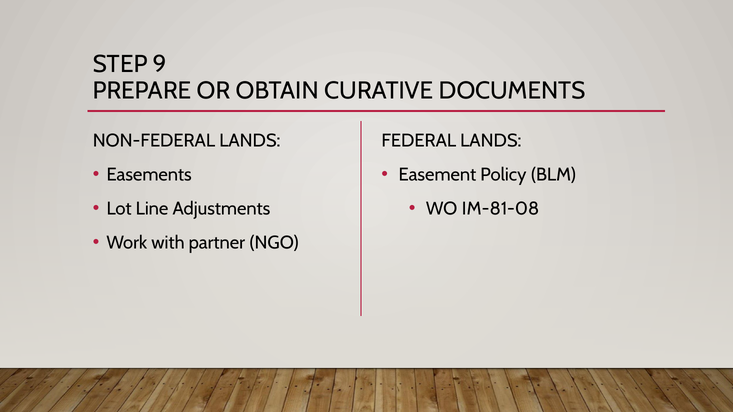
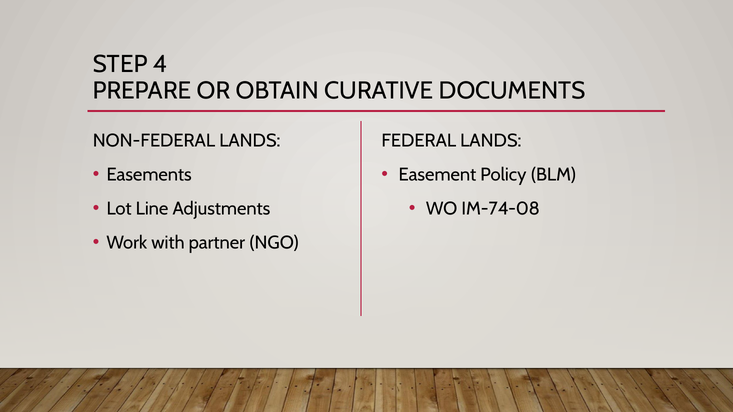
9: 9 -> 4 (160, 64)
IM-81-08: IM-81-08 -> IM-74-08 (501, 209)
